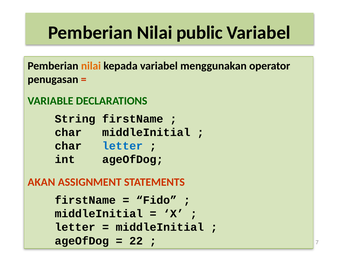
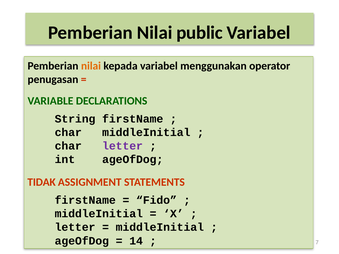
letter colour: blue -> purple (123, 146)
AKAN: AKAN -> TIDAK (42, 182)
22: 22 -> 14 (136, 241)
